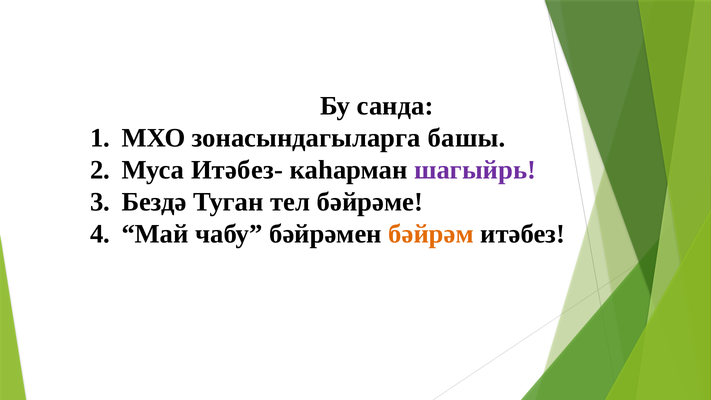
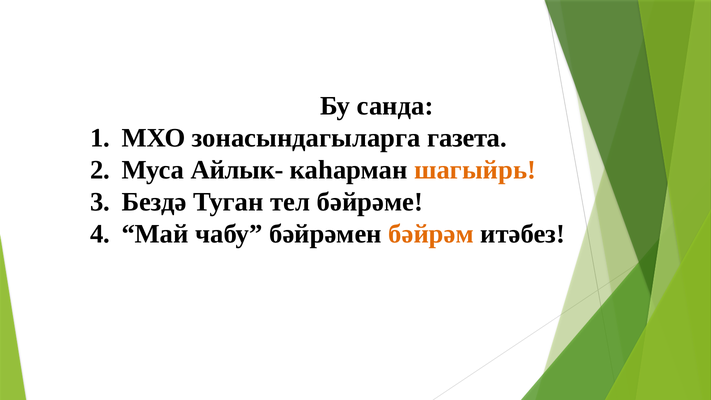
башы: башы -> газета (467, 138)
Итәбез-: Итәбез- -> Айлык- (237, 170)
шагыйрь colour: purple -> orange (475, 170)
